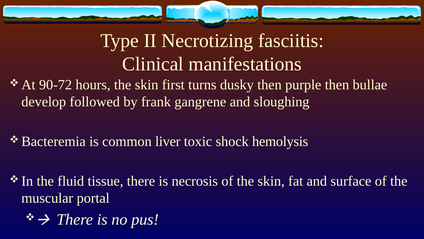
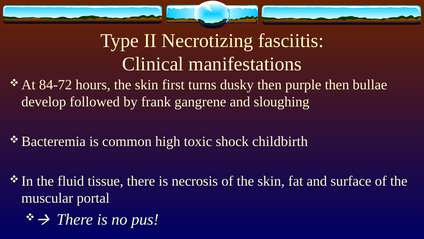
90-72: 90-72 -> 84-72 (56, 85)
liver: liver -> high (168, 141)
hemolysis: hemolysis -> childbirth (280, 141)
